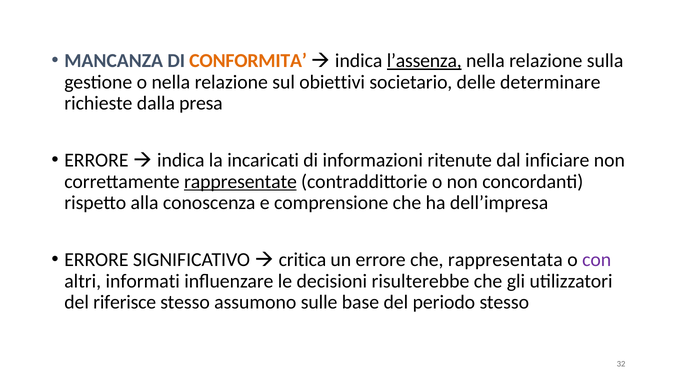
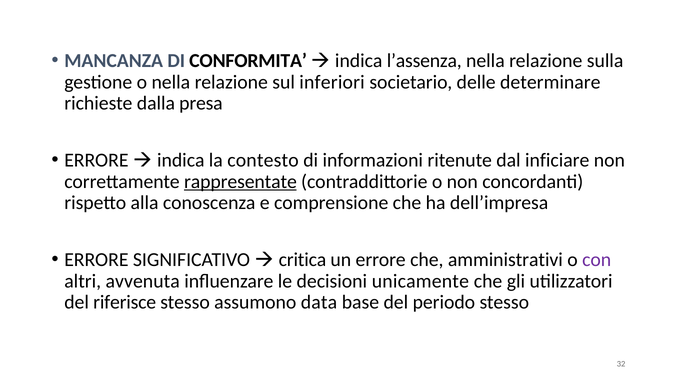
CONFORMITA colour: orange -> black (248, 61)
l’assenza underline: present -> none (424, 61)
obiettivi: obiettivi -> inferiori (332, 82)
incaricati: incaricati -> contesto (263, 160)
rappresentata: rappresentata -> amministrativi (505, 260)
informati: informati -> avvenuta (143, 281)
risulterebbe: risulterebbe -> unicamente (420, 281)
sulle: sulle -> data (319, 302)
